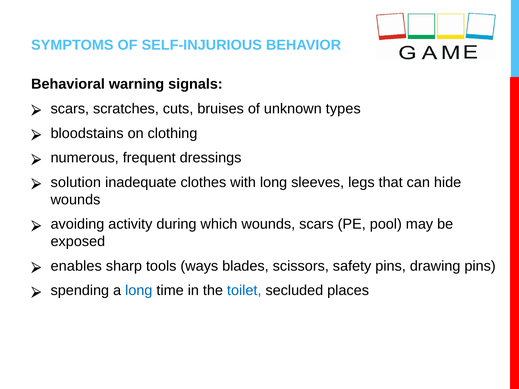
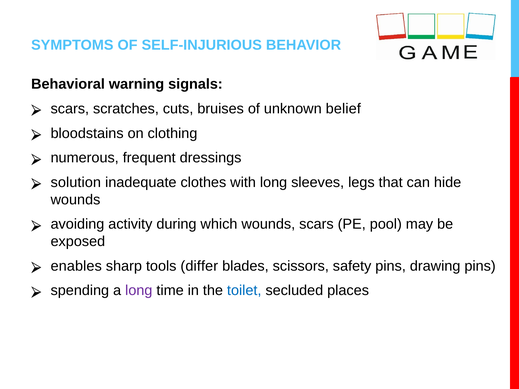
types: types -> belief (343, 109)
ways: ways -> differ (199, 266)
long colour: blue -> purple (139, 291)
